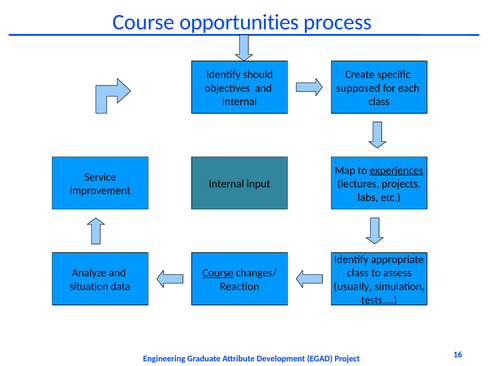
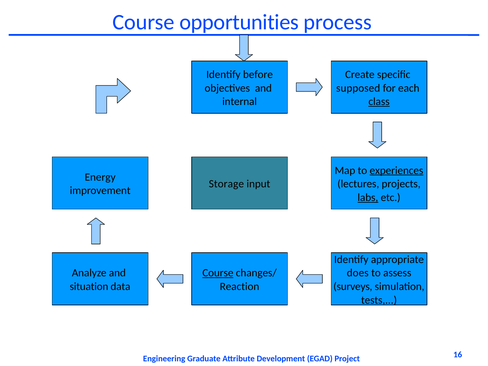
should: should -> before (258, 75)
class underline: none -> present (379, 102)
Service: Service -> Energy (100, 177)
Internal: Internal -> Storage (226, 184)
labs underline: none -> present (368, 197)
class: class -> does (358, 273)
usually: usually -> surveys (353, 286)
